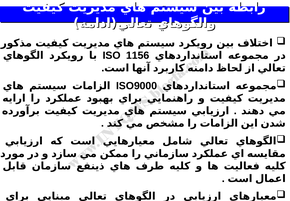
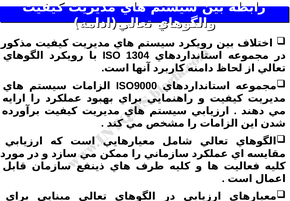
1156: 1156 -> 1304 (138, 55)
